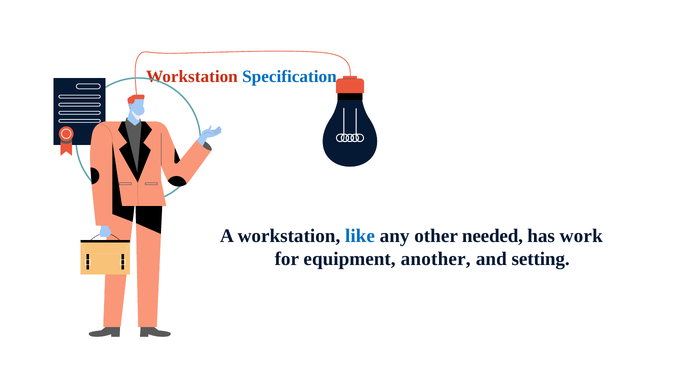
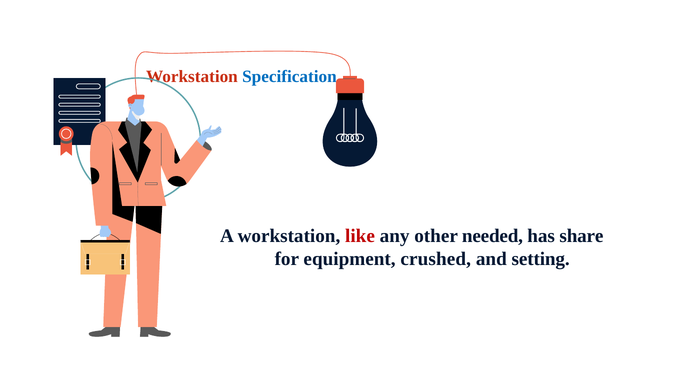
like colour: blue -> red (360, 235)
work: work -> share (581, 235)
another: another -> crushed (436, 258)
